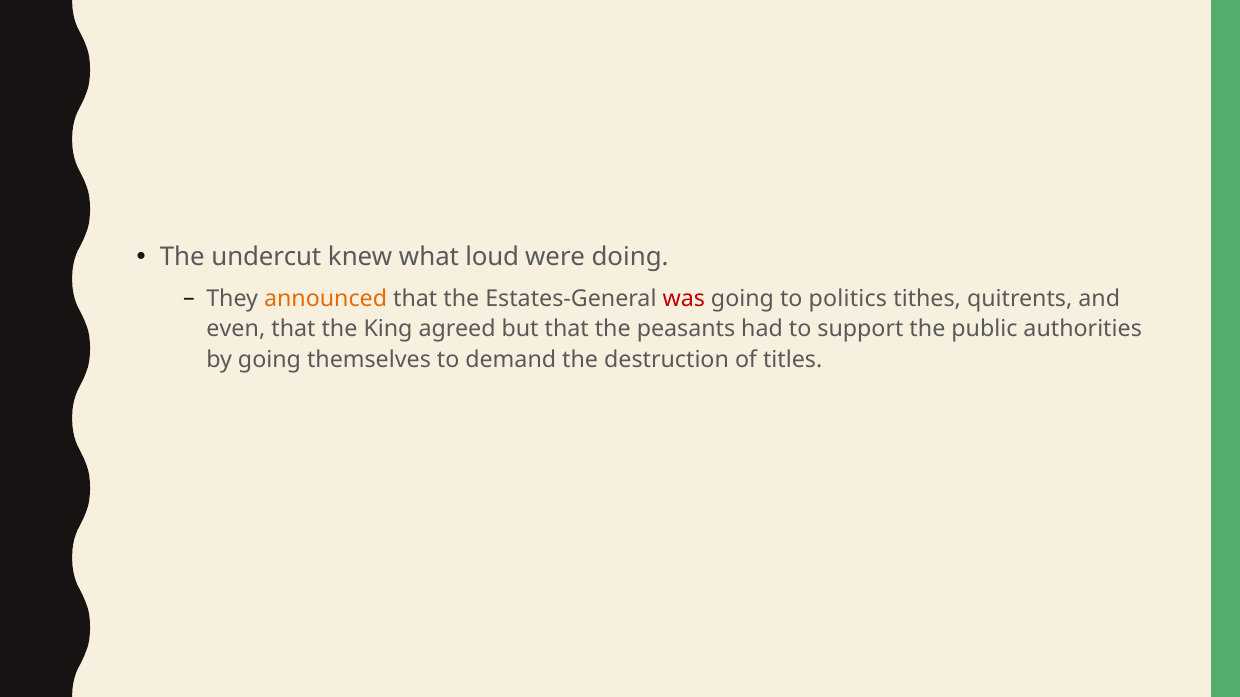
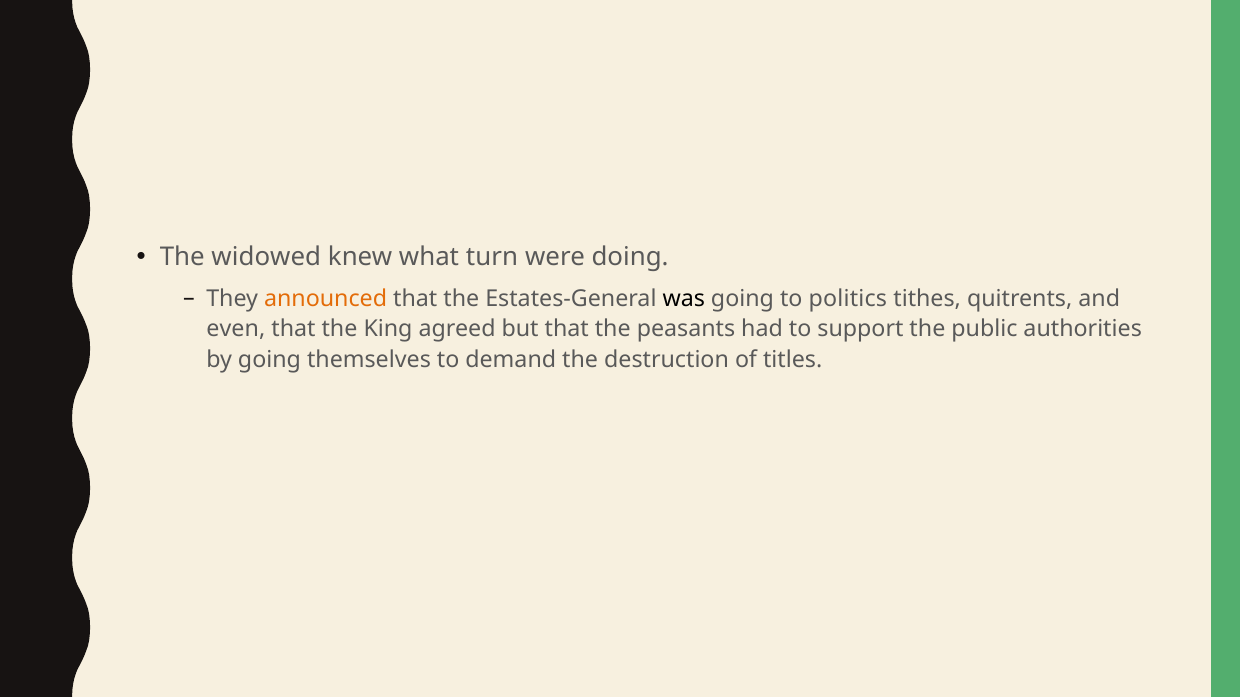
undercut: undercut -> widowed (266, 258)
loud: loud -> turn (492, 258)
was colour: red -> black (684, 299)
